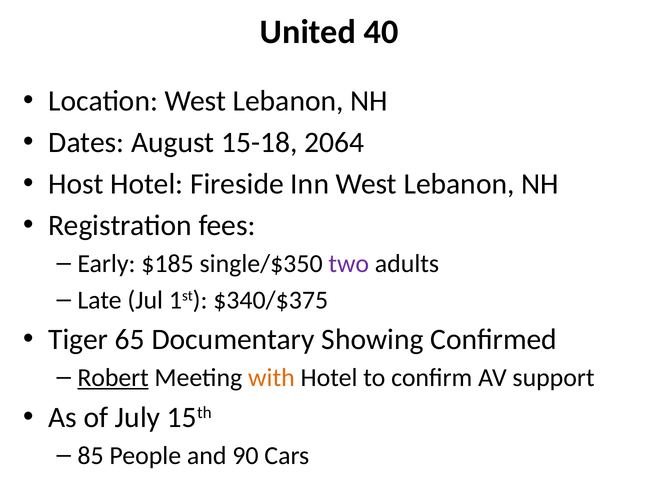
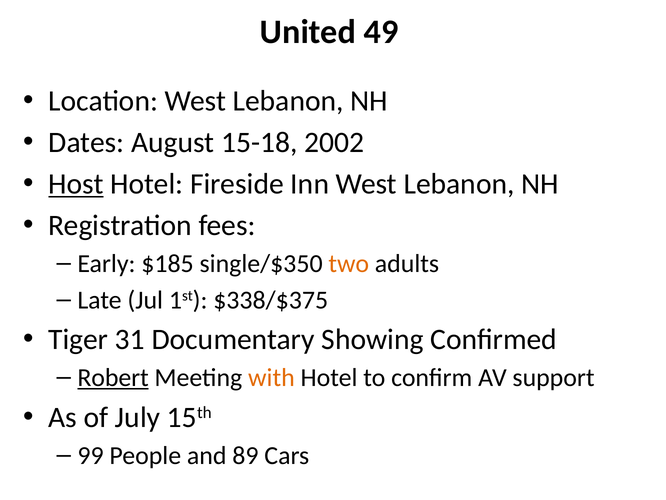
40: 40 -> 49 (381, 32)
2064: 2064 -> 2002 (334, 142)
Host underline: none -> present (76, 184)
two colour: purple -> orange (349, 264)
$340/$375: $340/$375 -> $338/$375 (271, 300)
65: 65 -> 31 (130, 339)
85: 85 -> 99 (91, 455)
90: 90 -> 89 (245, 455)
